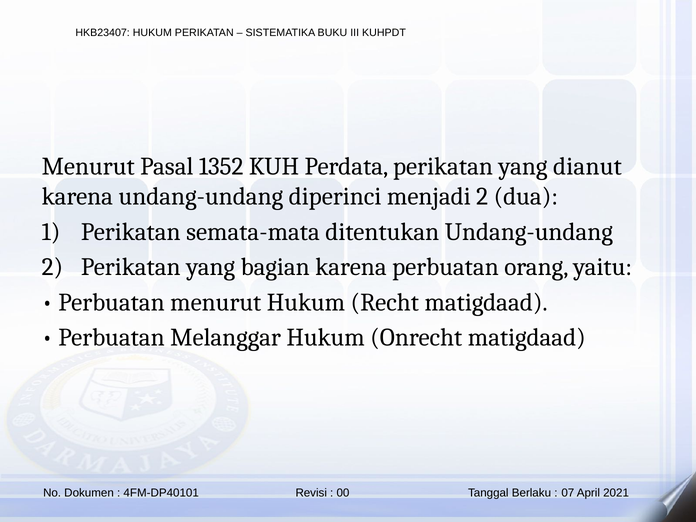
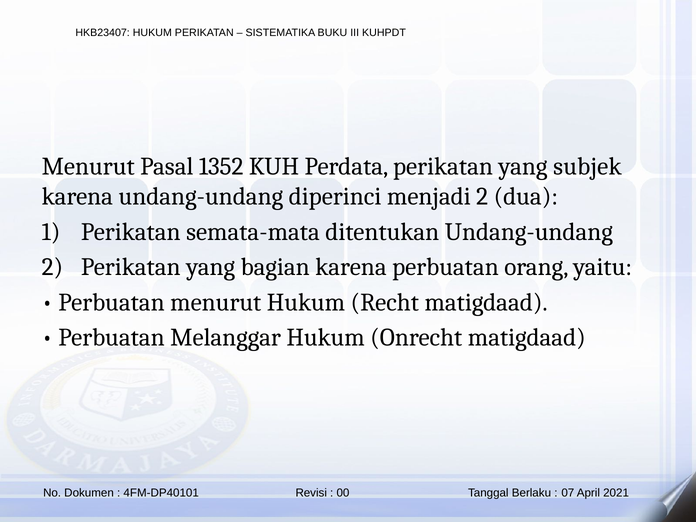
dianut: dianut -> subjek (587, 166)
